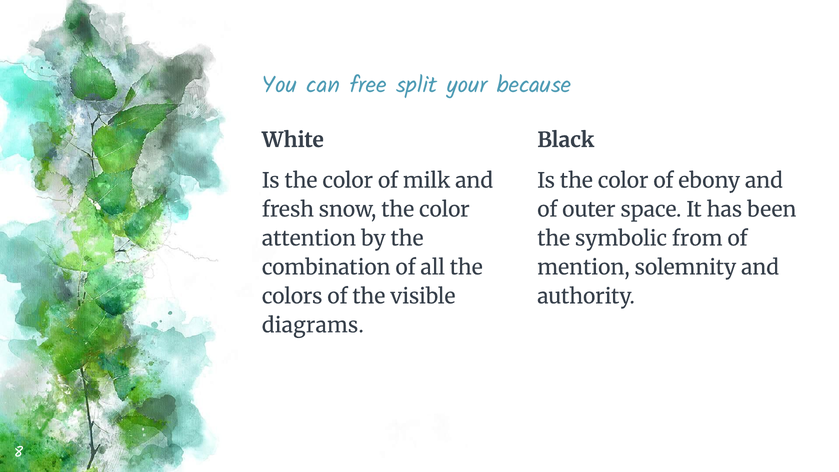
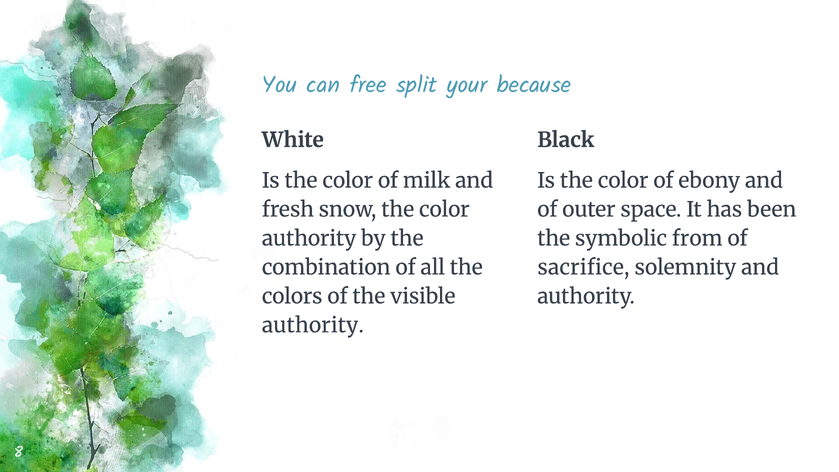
attention: attention -> authority (309, 239)
mention: mention -> sacrifice (583, 268)
diagrams: diagrams -> authority (313, 325)
